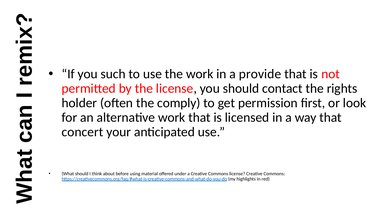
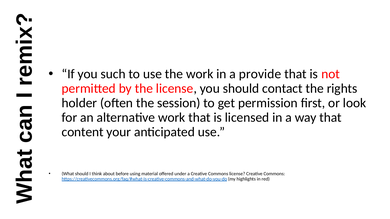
comply: comply -> session (179, 103)
concert: concert -> content (83, 132)
